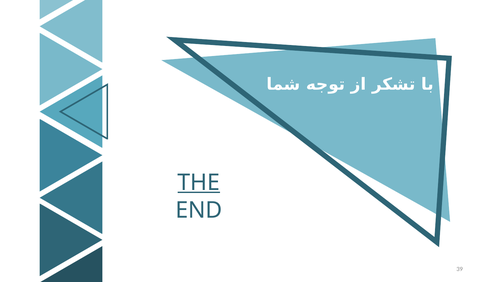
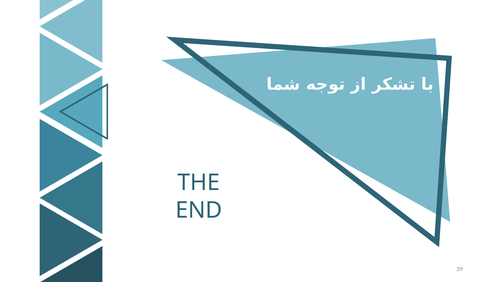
THE underline: present -> none (199, 182)
